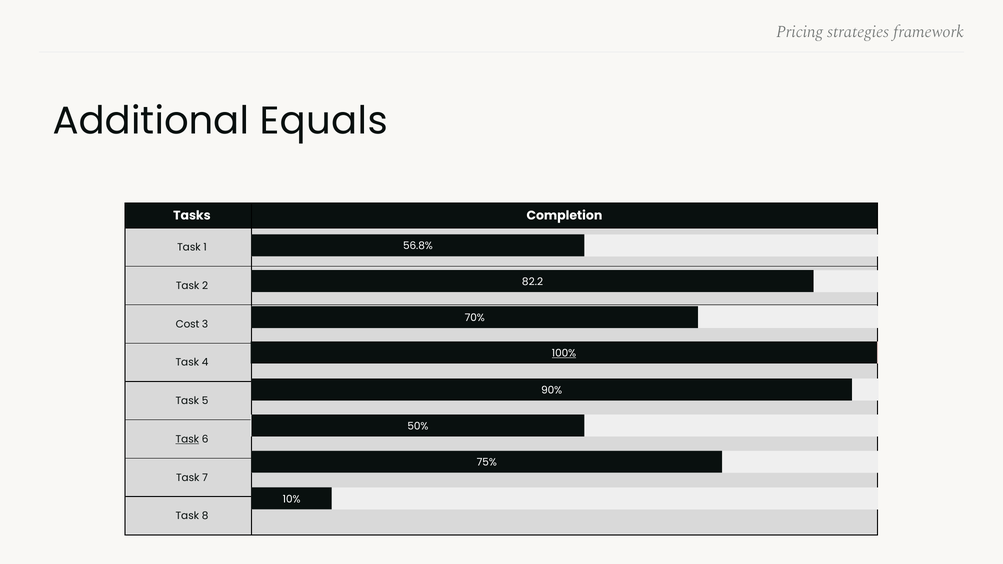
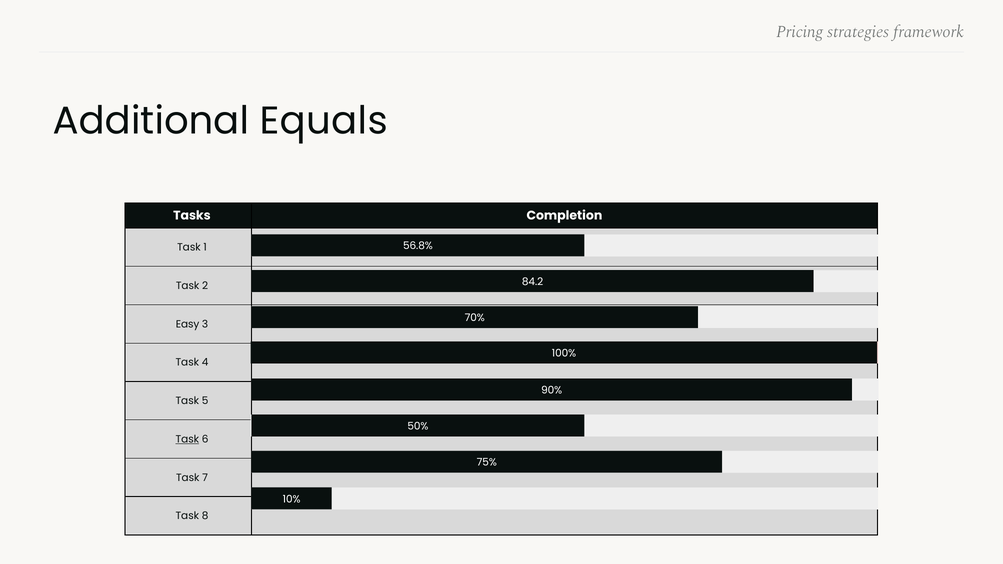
82.2: 82.2 -> 84.2 (533, 282)
Cost: Cost -> Easy (188, 324)
100% underline: present -> none (564, 353)
